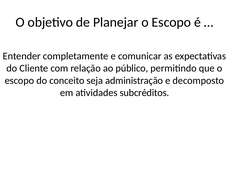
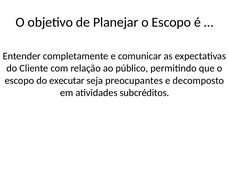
conceito: conceito -> executar (67, 80)
administração: administração -> preocupantes (134, 80)
